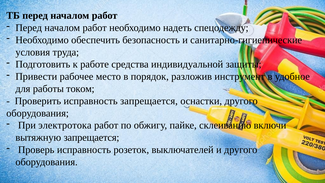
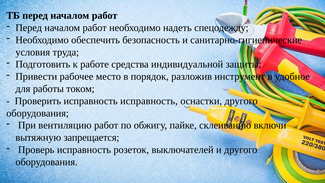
исправность запрещается: запрещается -> исправность (149, 101)
электротока: электротока -> вентиляцию (65, 125)
